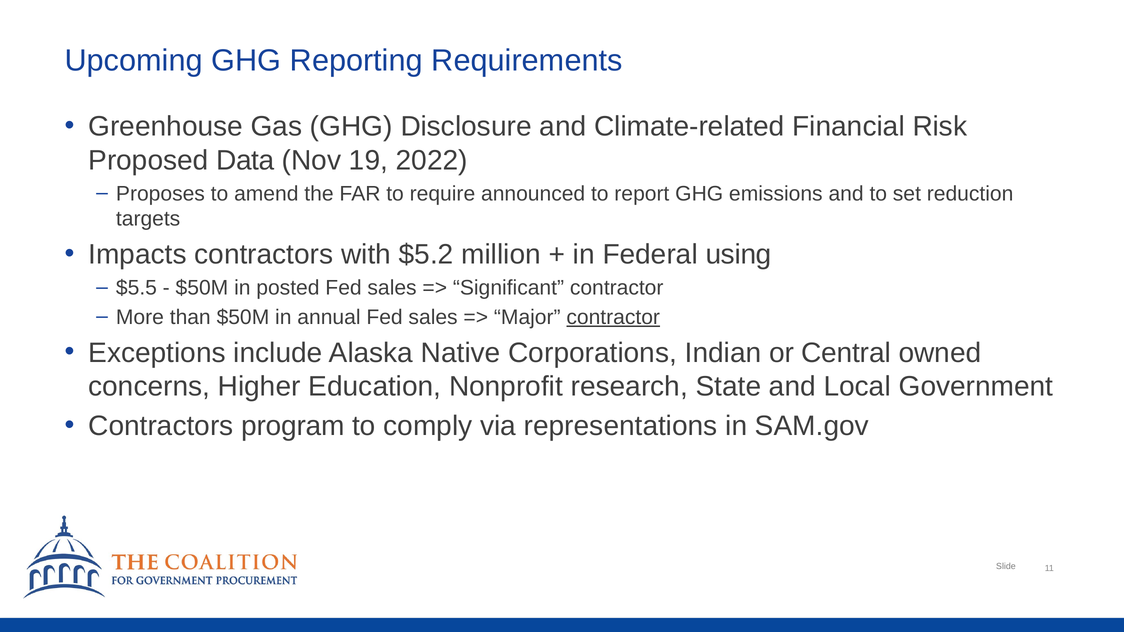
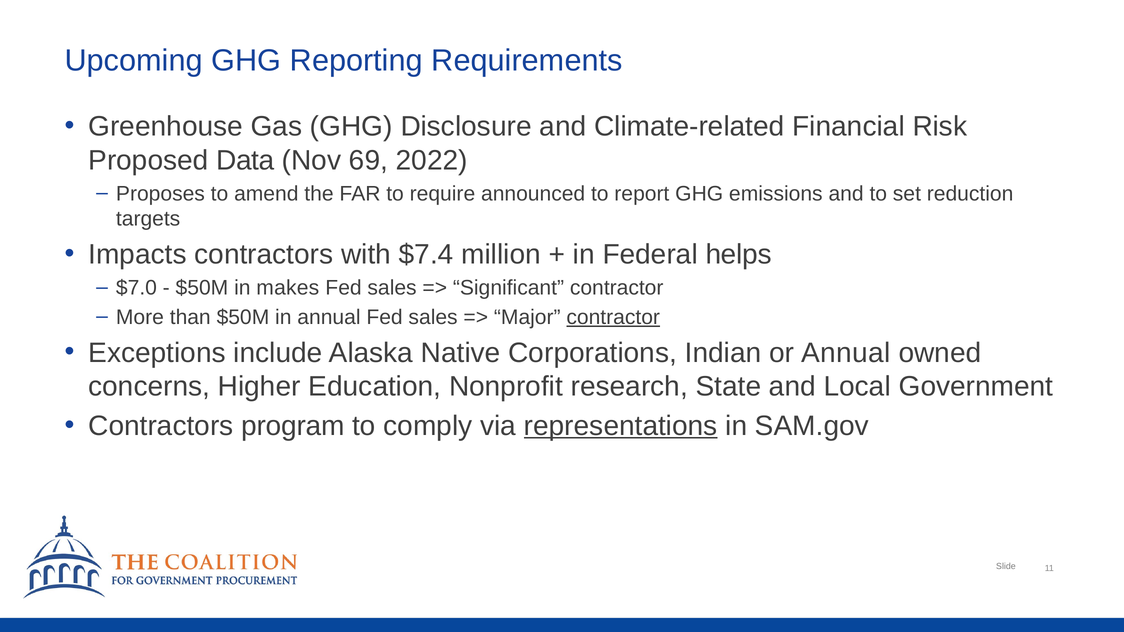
19: 19 -> 69 (368, 160)
$5.2: $5.2 -> $7.4 (426, 255)
using: using -> helps (739, 255)
$5.5: $5.5 -> $7.0 (136, 288)
posted: posted -> makes (288, 288)
or Central: Central -> Annual (846, 353)
representations underline: none -> present (621, 426)
